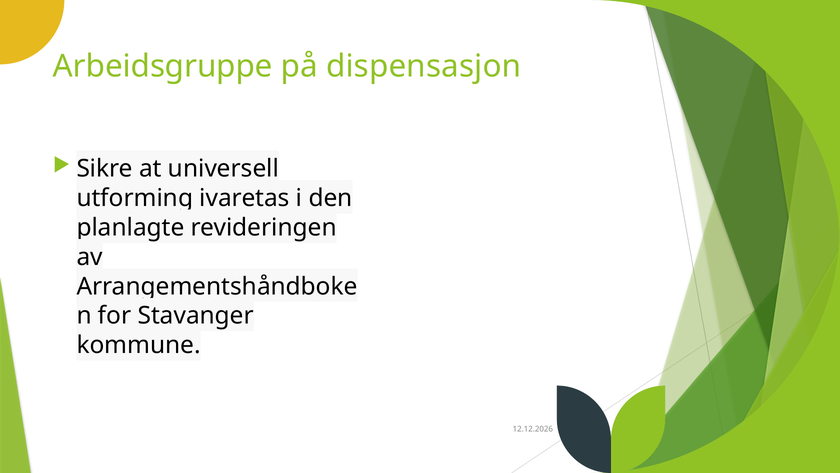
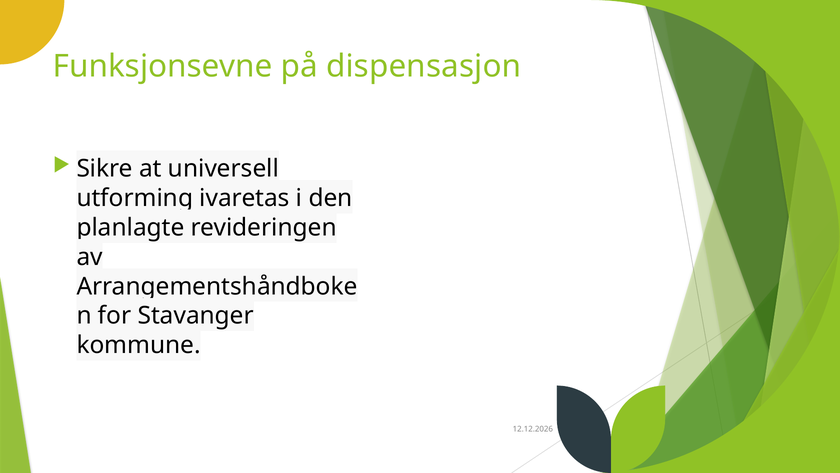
Arbeidsgruppe: Arbeidsgruppe -> Funksjonsevne (163, 66)
